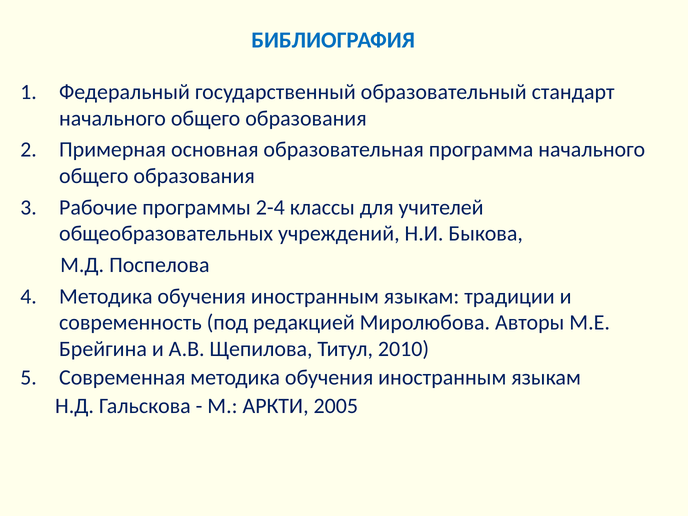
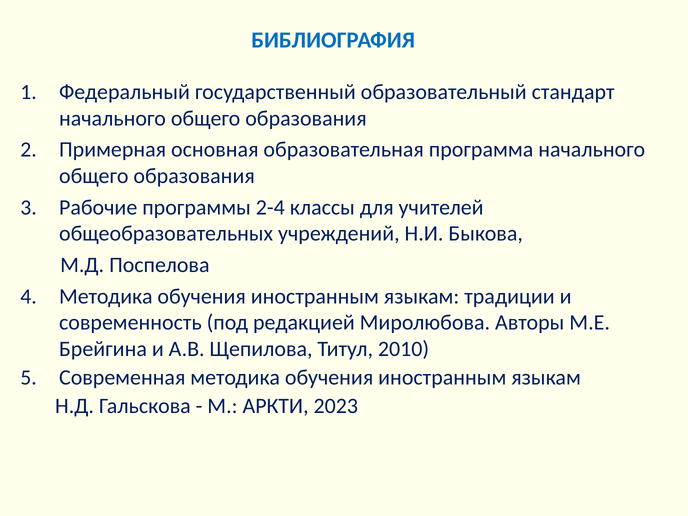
2005: 2005 -> 2023 (336, 406)
